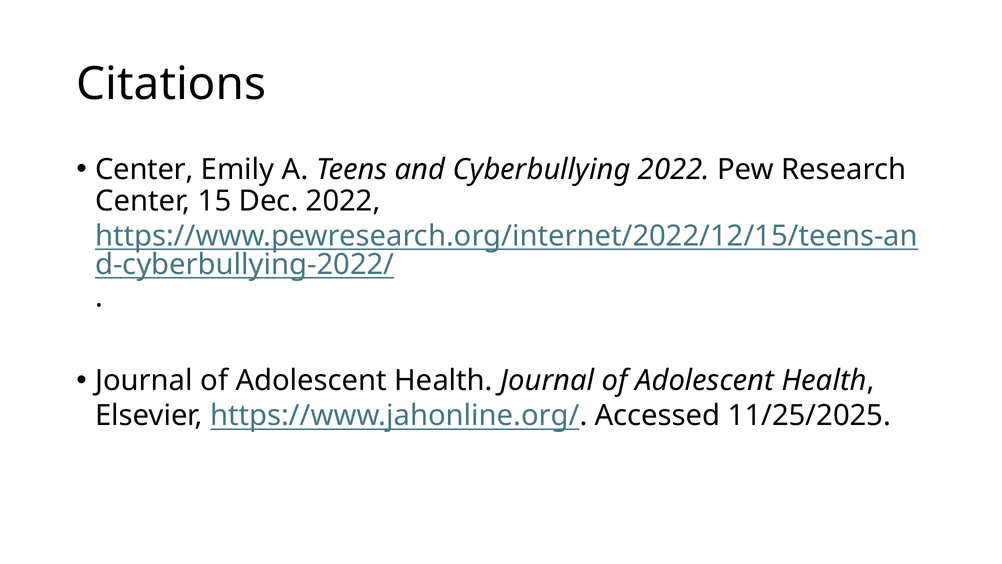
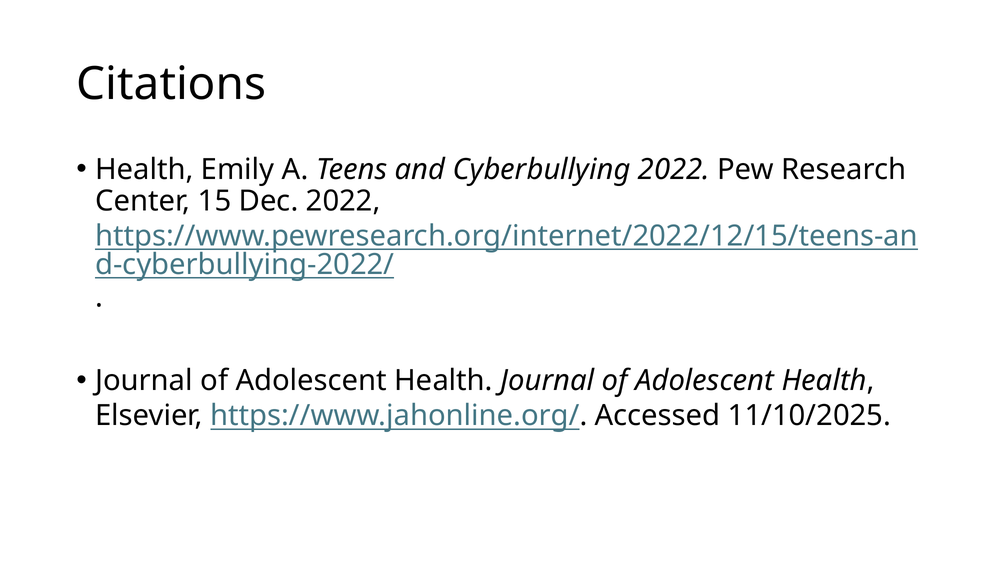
Center: Center -> Health (144, 169)
11/25/2025: 11/25/2025 -> 11/10/2025 (809, 415)
